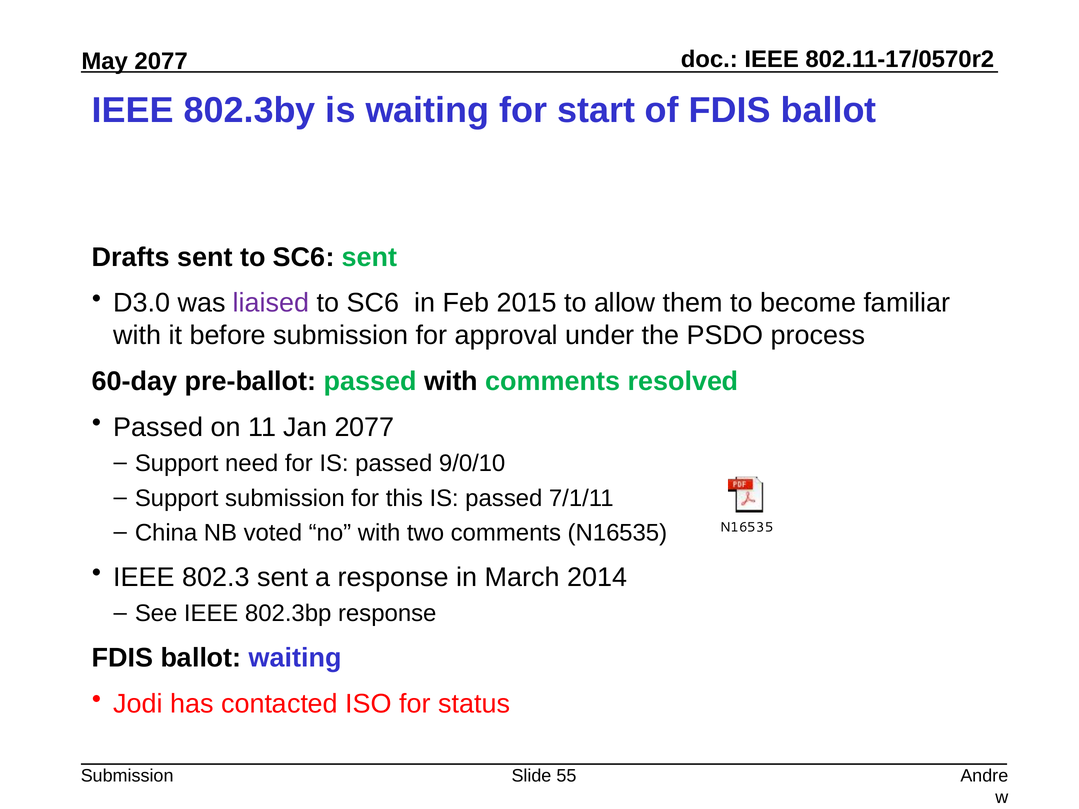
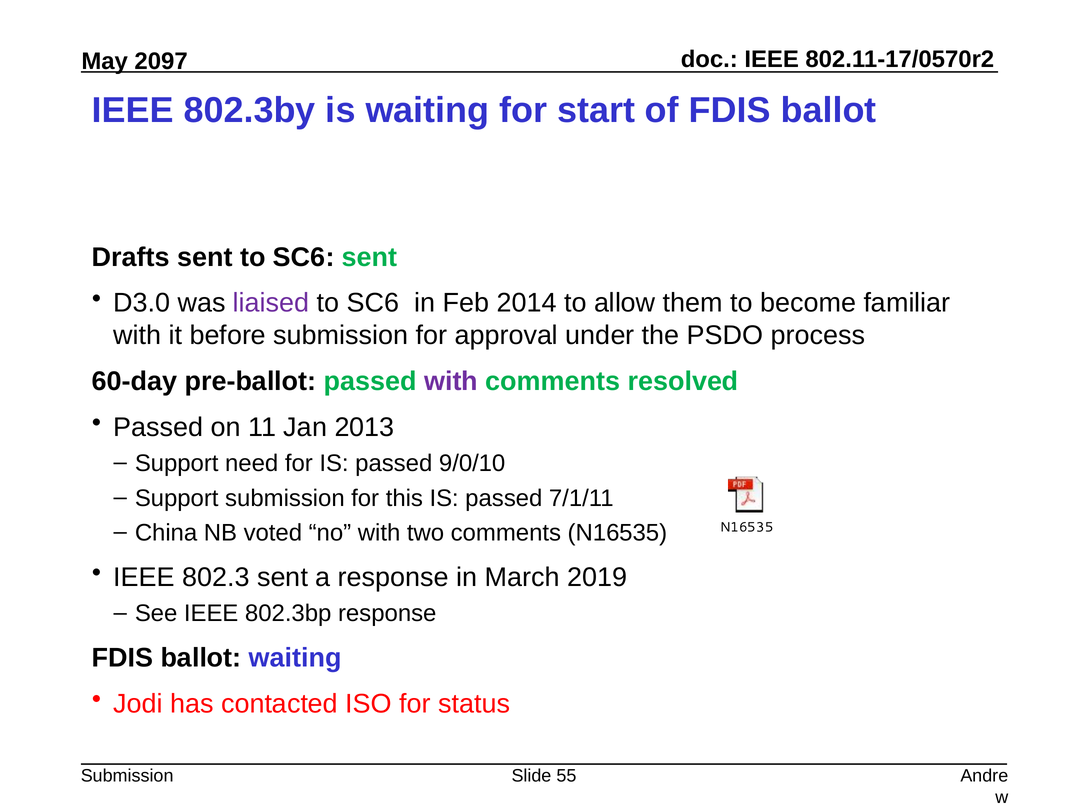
2077: 2077 -> 2097 (161, 61)
2015: 2015 -> 2014 (527, 303)
with colour: black -> purple (451, 381)
Jan 2077: 2077 -> 2013 (364, 427)
2014: 2014 -> 2019 (597, 577)
